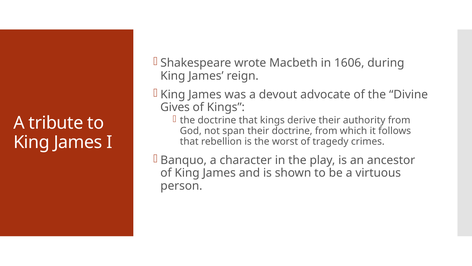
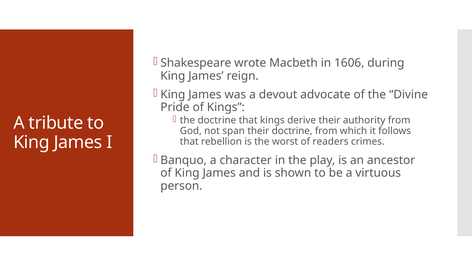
Gives: Gives -> Pride (175, 107)
tragedy: tragedy -> readers (330, 141)
